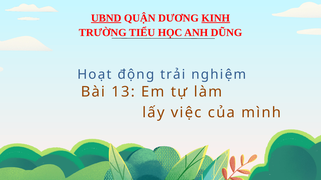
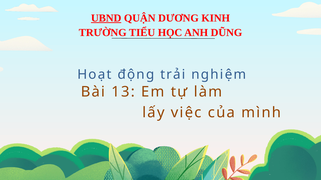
KINH underline: present -> none (216, 18)
